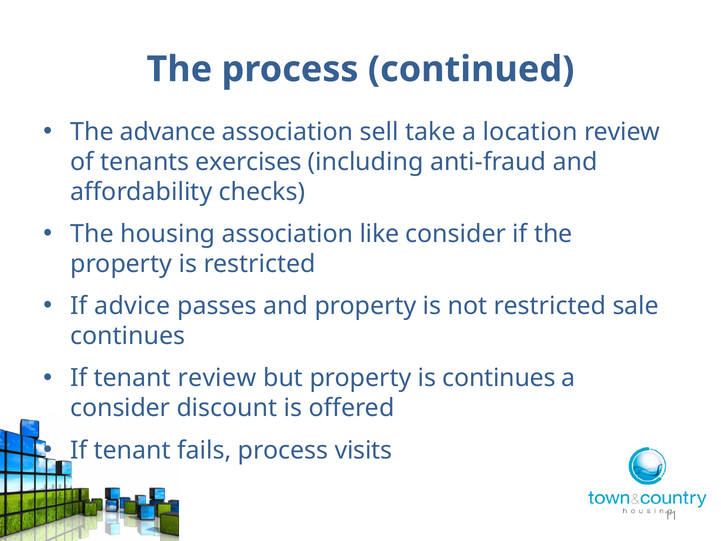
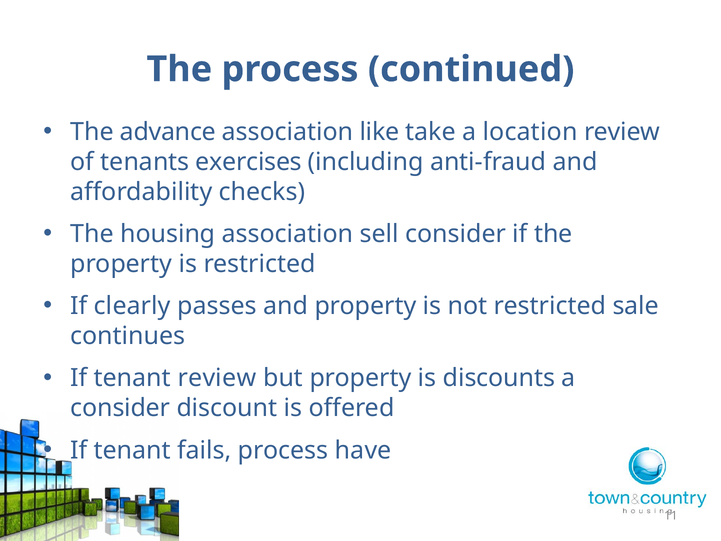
sell: sell -> like (379, 132)
like: like -> sell (379, 234)
advice: advice -> clearly (132, 306)
is continues: continues -> discounts (499, 378)
visits: visits -> have (363, 450)
